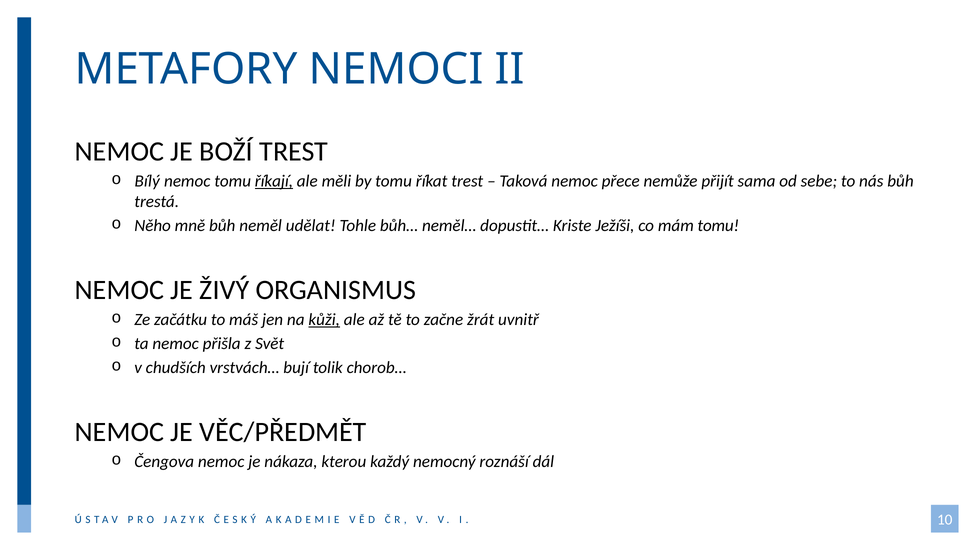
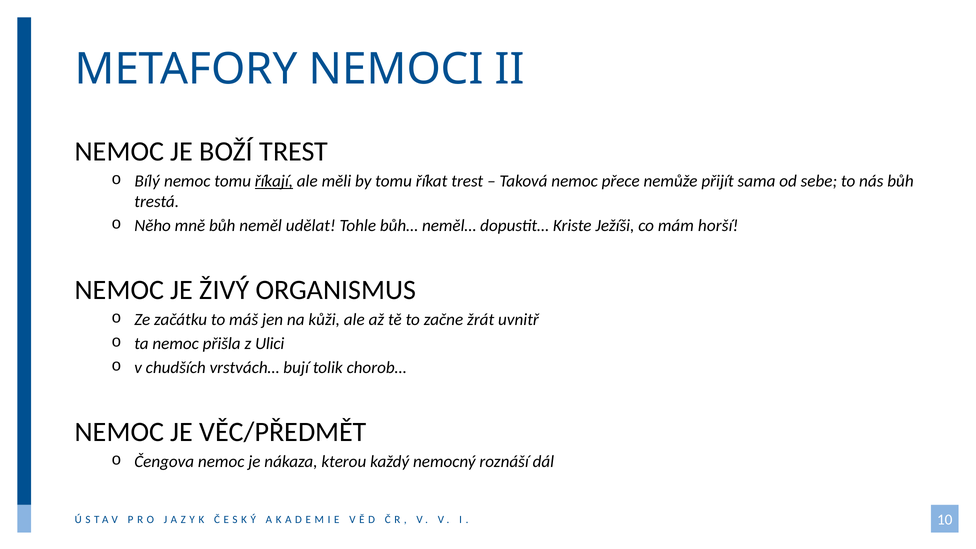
mám tomu: tomu -> horší (718, 225)
kůži underline: present -> none (324, 320)
Svět: Svět -> Ulici (270, 344)
